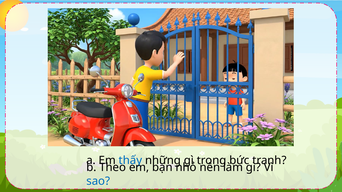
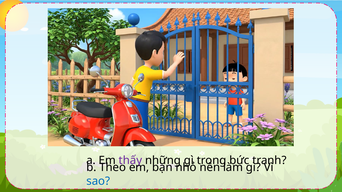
thấy colour: blue -> purple (130, 161)
